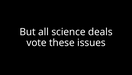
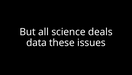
vote: vote -> data (36, 42)
